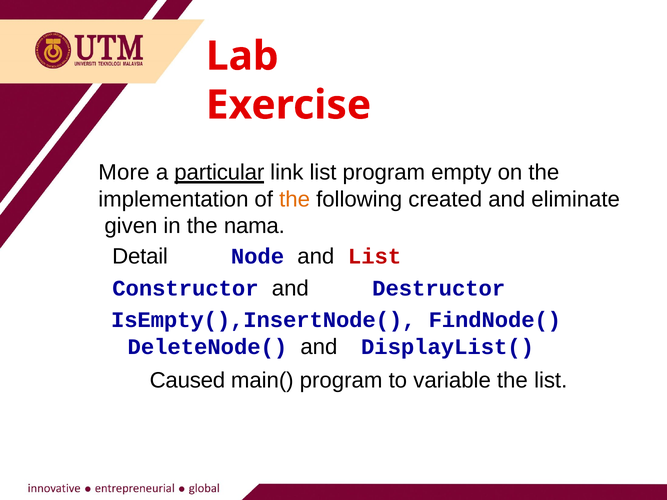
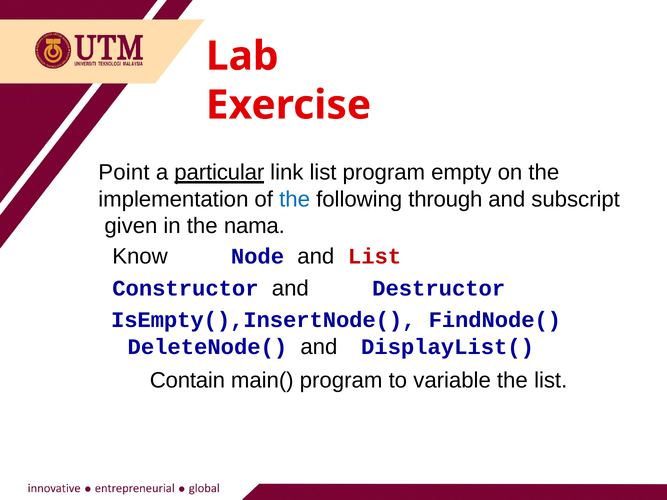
More: More -> Point (124, 173)
the colour: orange -> blue (295, 199)
created: created -> through (445, 199)
eliminate: eliminate -> subscript (576, 199)
Detail: Detail -> Know (140, 257)
Caused: Caused -> Contain (187, 381)
